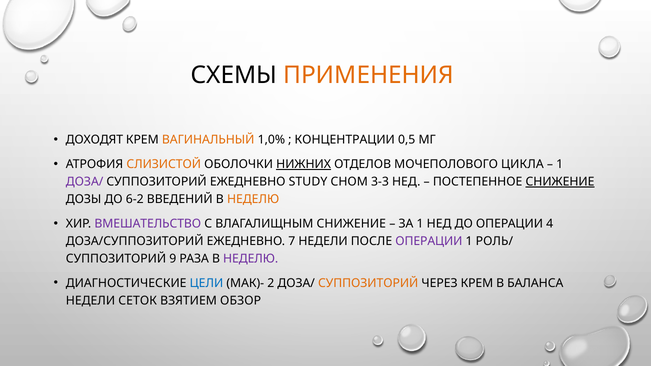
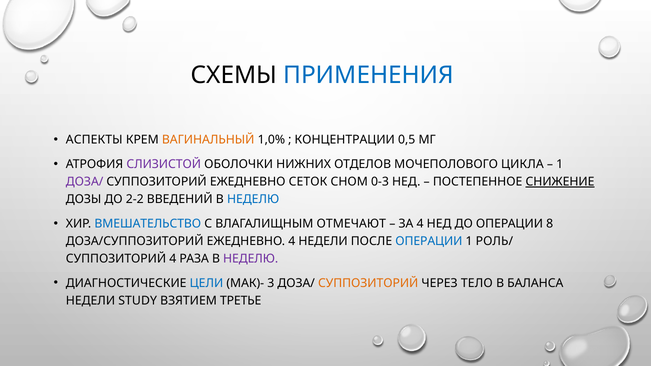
ПРИМЕНЕНИЯ colour: orange -> blue (369, 75)
ДОХОДЯТ: ДОХОДЯТ -> АСПЕКТЫ (94, 140)
СЛИЗИСТОЙ colour: orange -> purple (164, 164)
НИЖНИХ underline: present -> none (304, 164)
STUDY: STUDY -> СЕТОК (308, 182)
3-3: 3-3 -> 0-3 (380, 182)
6-2: 6-2 -> 2-2 (135, 199)
НЕДЕЛЮ colour: orange -> blue (253, 199)
ВМЕШАТЕЛЬСТВО colour: purple -> blue (148, 224)
ВЛАГАЛИЩНЫМ СНИЖЕНИЕ: СНИЖЕНИЕ -> ОТМЕЧАЮТ (351, 224)
ЗА 1: 1 -> 4 (420, 224)
4: 4 -> 8 (550, 224)
ЕЖЕДНЕВНО 7: 7 -> 4 (292, 241)
ОПЕРАЦИИ colour: purple -> blue (429, 241)
СУППОЗИТОРИЙ 9: 9 -> 4 (173, 259)
2: 2 -> 3 (271, 283)
ЧЕРЕЗ КРЕМ: КРЕМ -> ТЕЛО (477, 283)
СЕТОК: СЕТОК -> STUDY (138, 301)
ОБЗОР: ОБЗОР -> ТРЕТЬЕ (241, 301)
